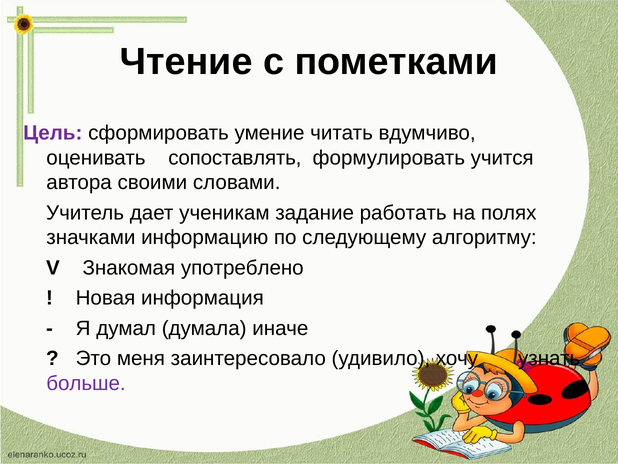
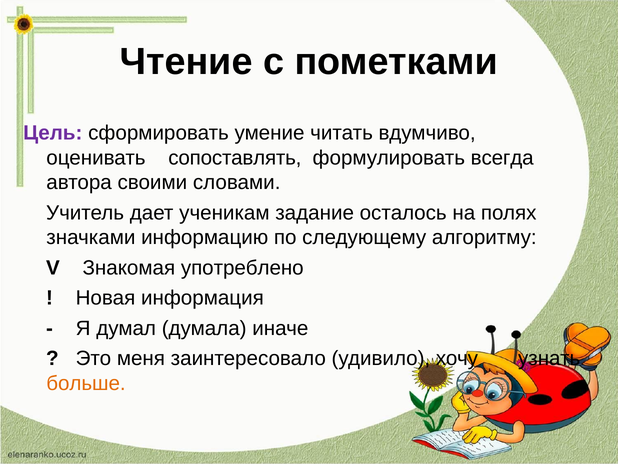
учится: учится -> всегда (502, 158)
работать: работать -> осталось (403, 213)
больше colour: purple -> orange (86, 383)
